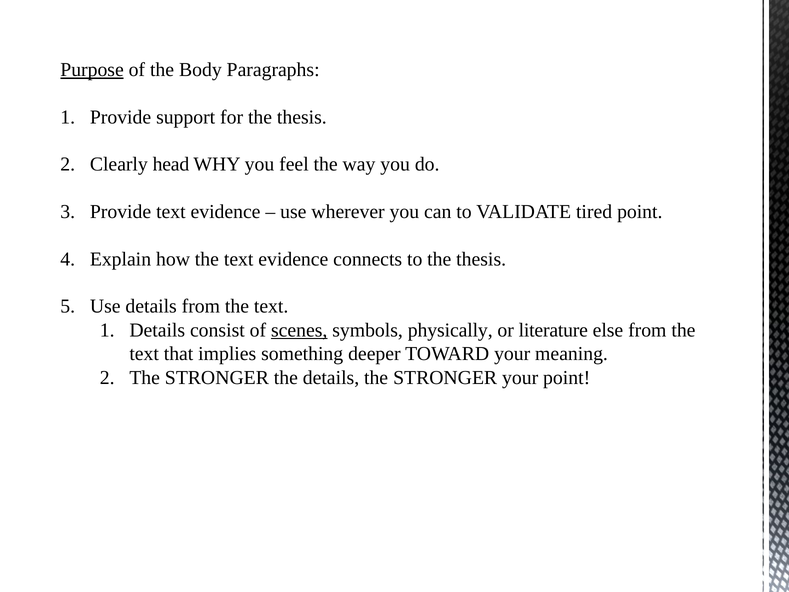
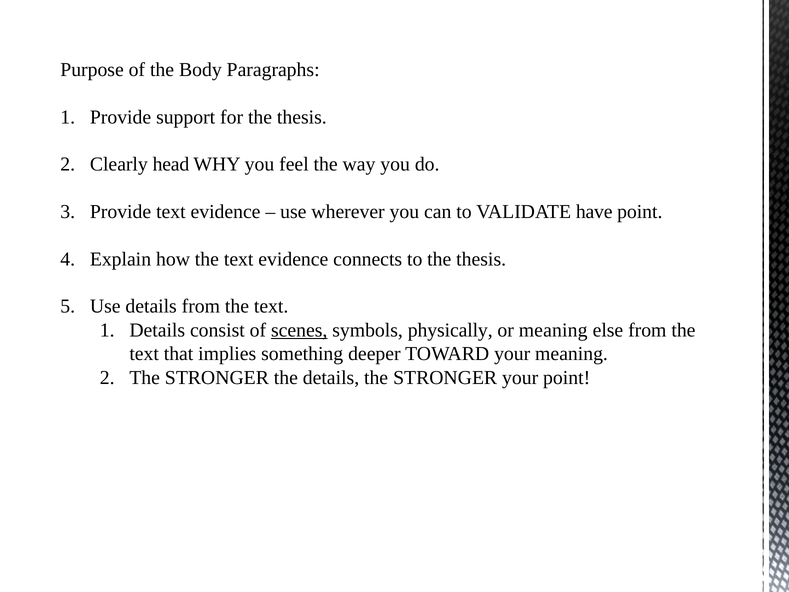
Purpose underline: present -> none (92, 70)
tired: tired -> have (594, 212)
or literature: literature -> meaning (553, 330)
